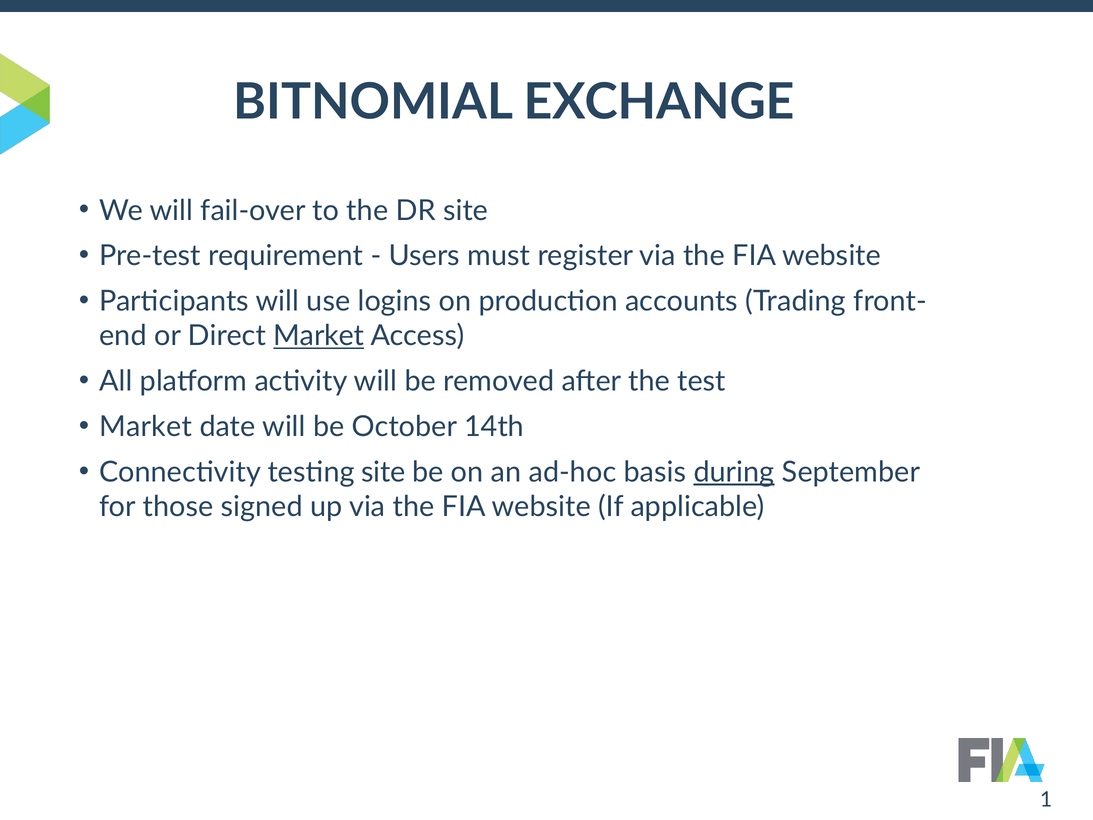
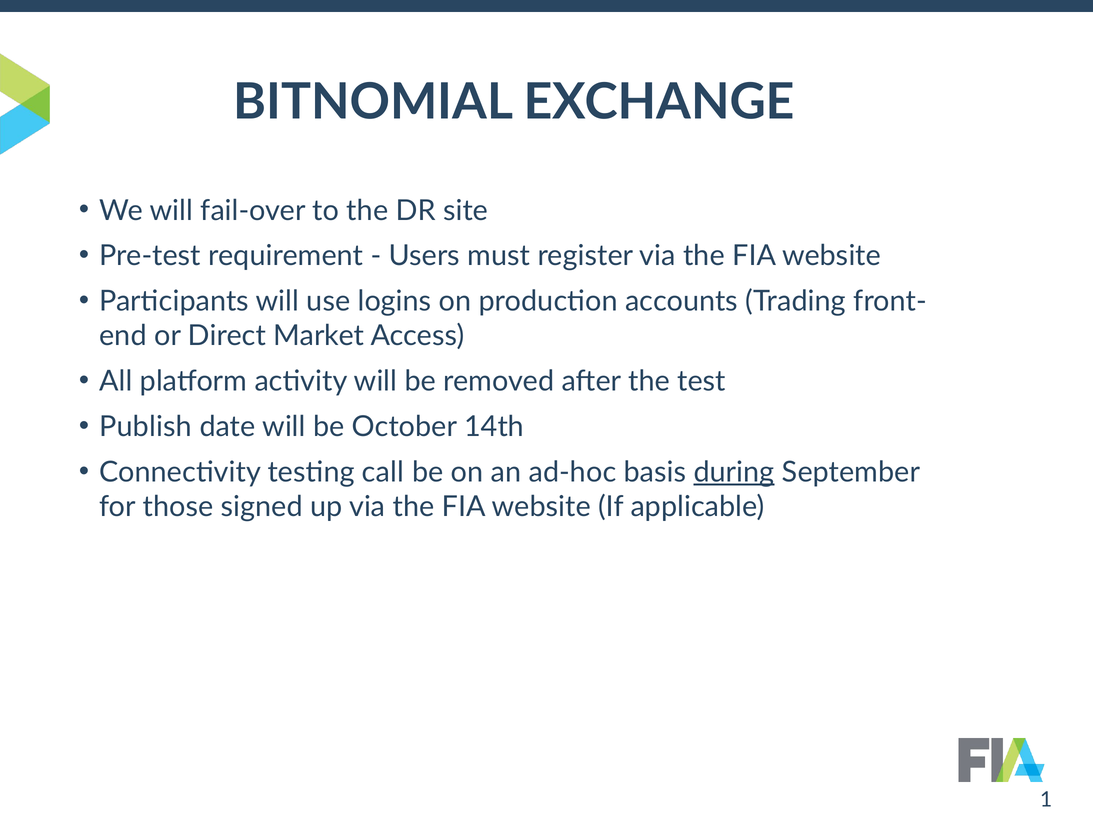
Market underline: present -> none (319, 336)
Market: Market -> Publish (146, 427)
testing site: site -> call (383, 472)
